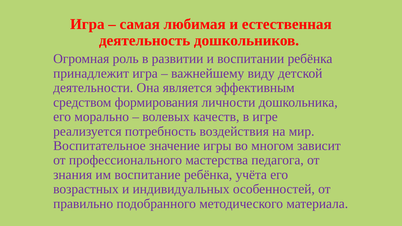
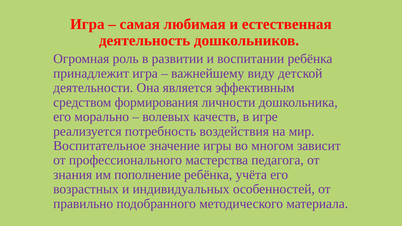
воспитание: воспитание -> пополнение (148, 175)
